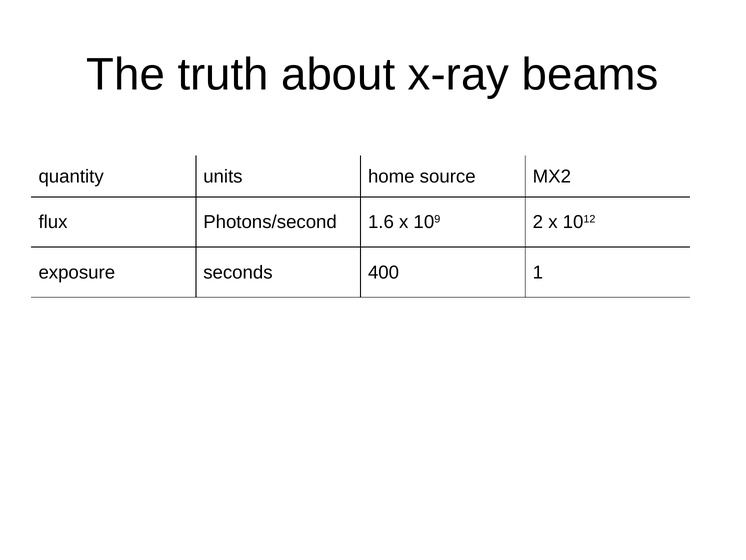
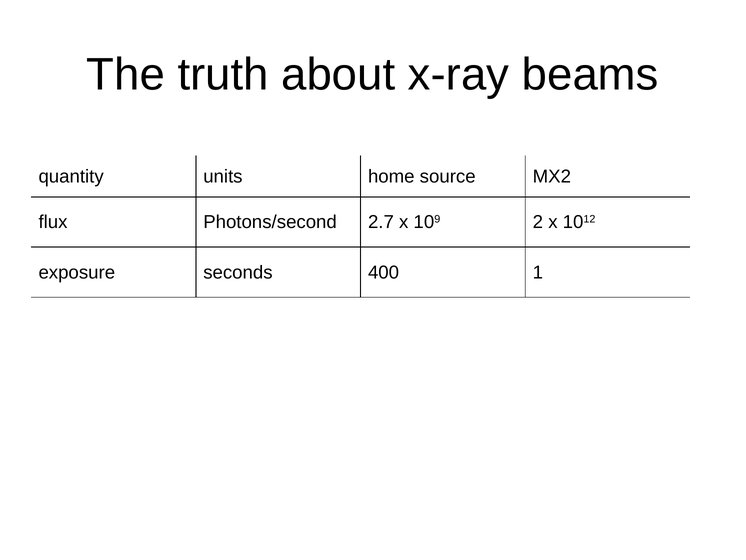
1.6: 1.6 -> 2.7 (381, 222)
